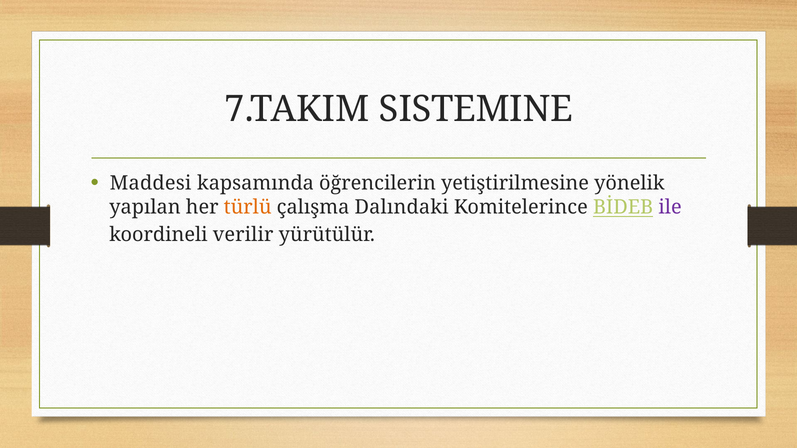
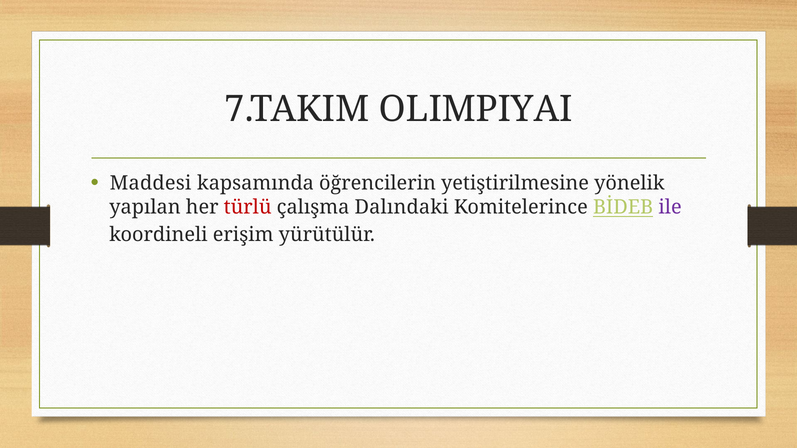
SISTEMINE: SISTEMINE -> OLIMPIYAI (476, 109)
türlü colour: orange -> red (248, 207)
verilir: verilir -> erişim (243, 235)
